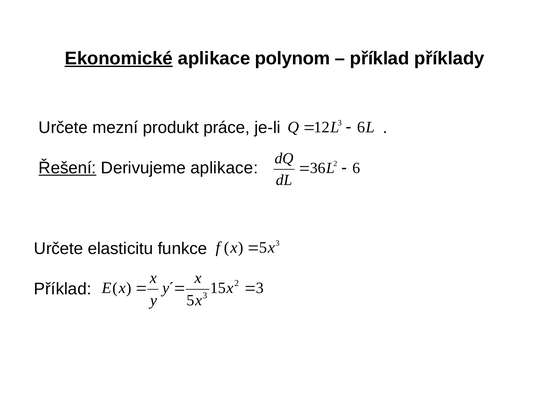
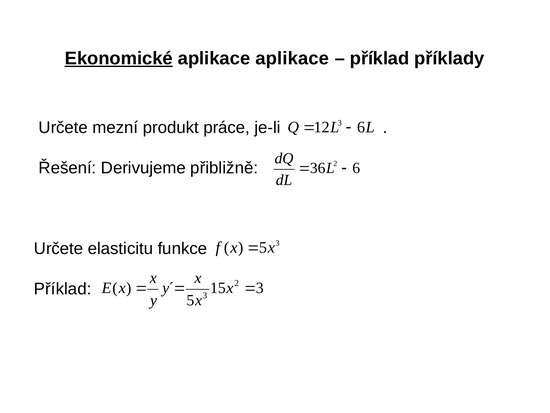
aplikace polynom: polynom -> aplikace (292, 58)
Řešení underline: present -> none (67, 168)
Derivujeme aplikace: aplikace -> přibližně (224, 168)
